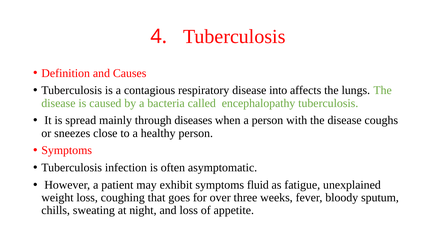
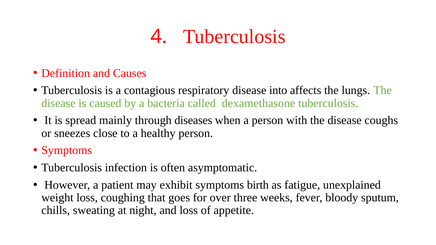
encephalopathy: encephalopathy -> dexamethasone (258, 103)
fluid: fluid -> birth (258, 185)
